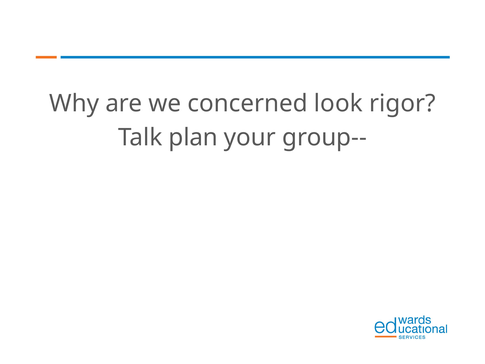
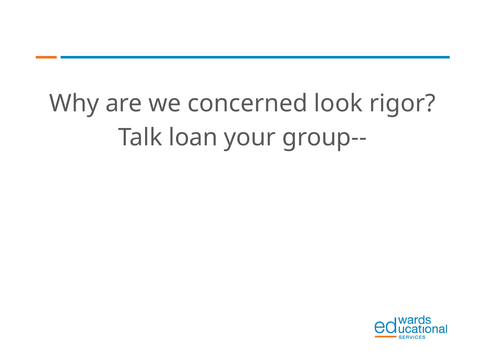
plan: plan -> loan (193, 137)
